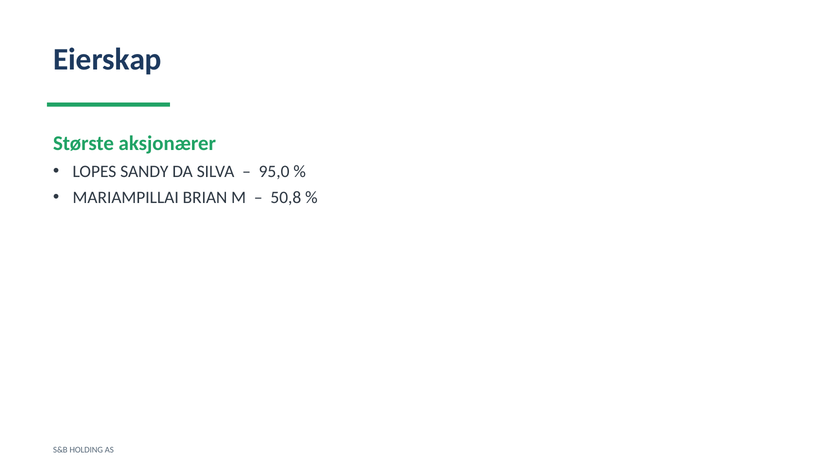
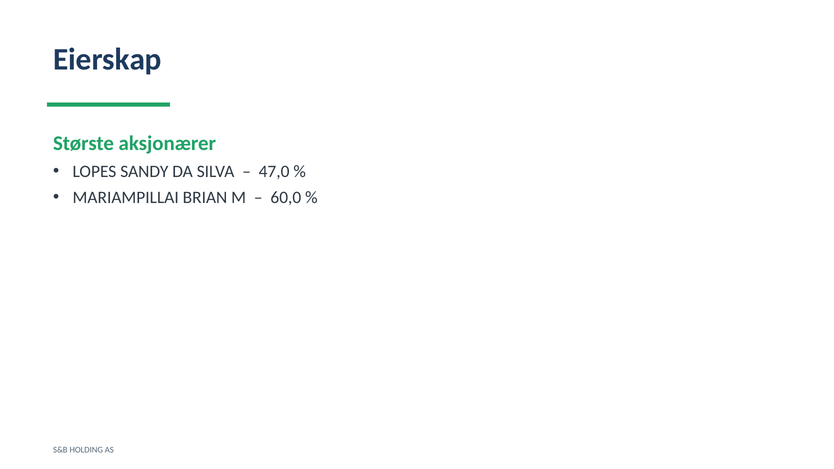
95,0: 95,0 -> 47,0 (274, 171)
50,8: 50,8 -> 60,0 (286, 198)
